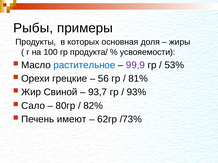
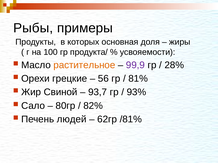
растительное colour: blue -> orange (84, 65)
53%: 53% -> 28% (174, 65)
имеют: имеют -> людей (72, 120)
/73%: /73% -> /81% (131, 120)
